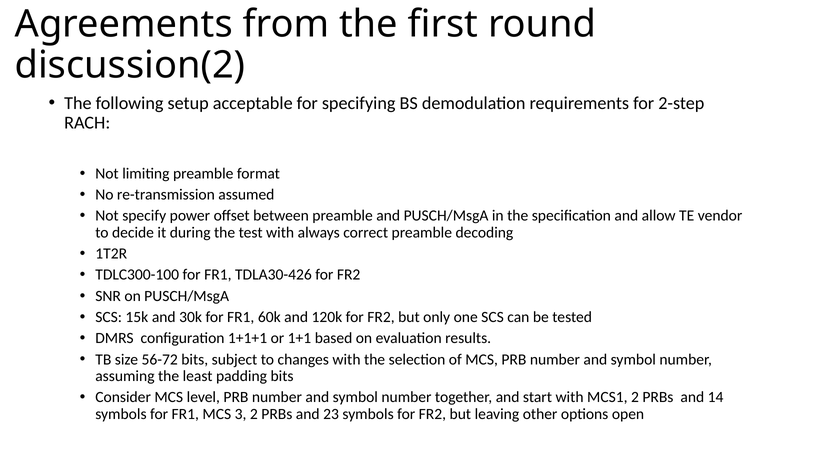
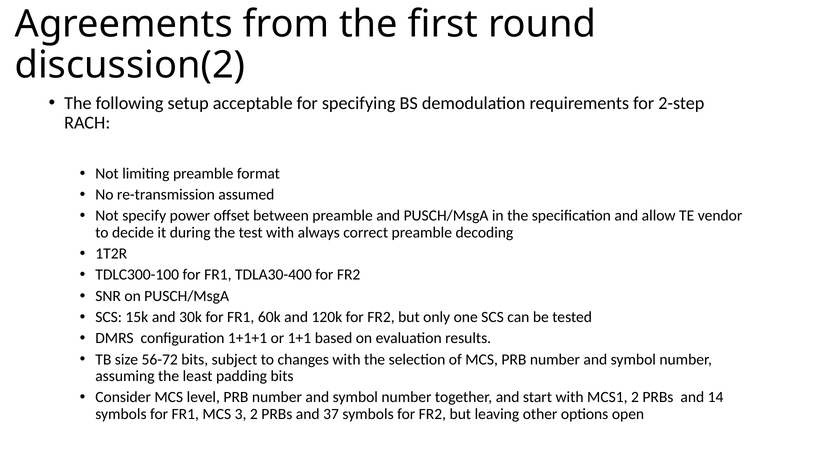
TDLA30-426: TDLA30-426 -> TDLA30-400 (273, 275)
23: 23 -> 37 (331, 414)
